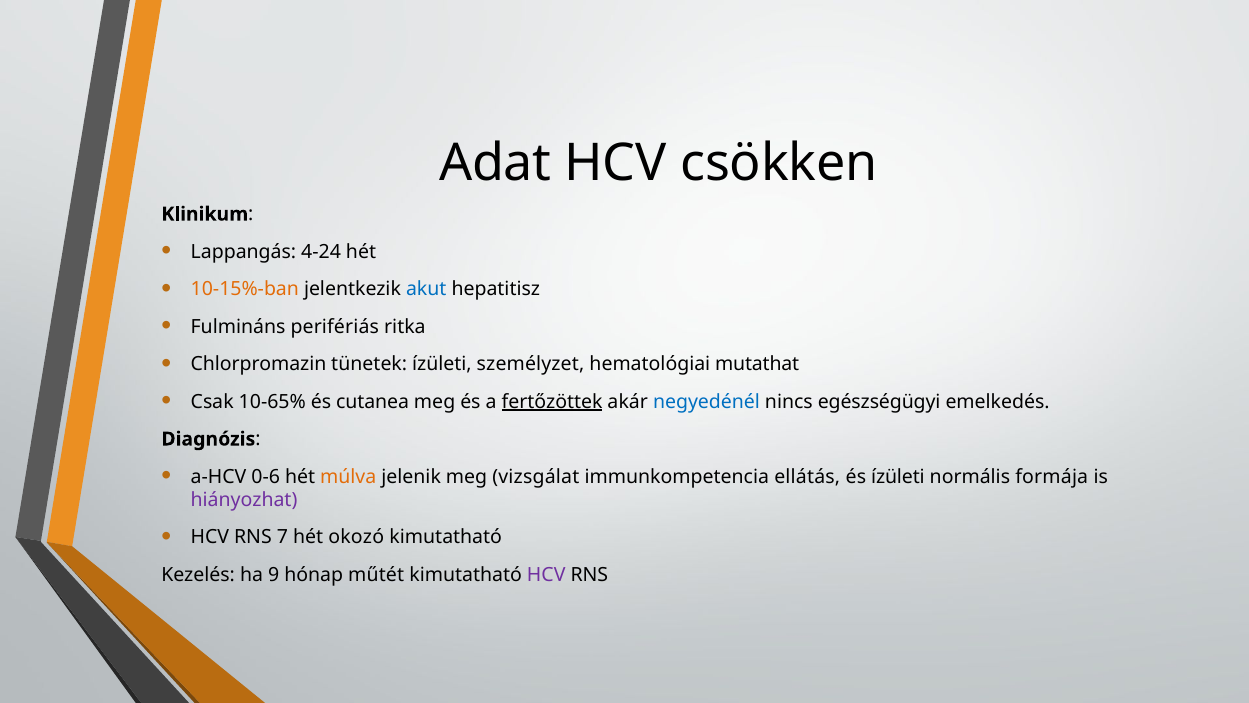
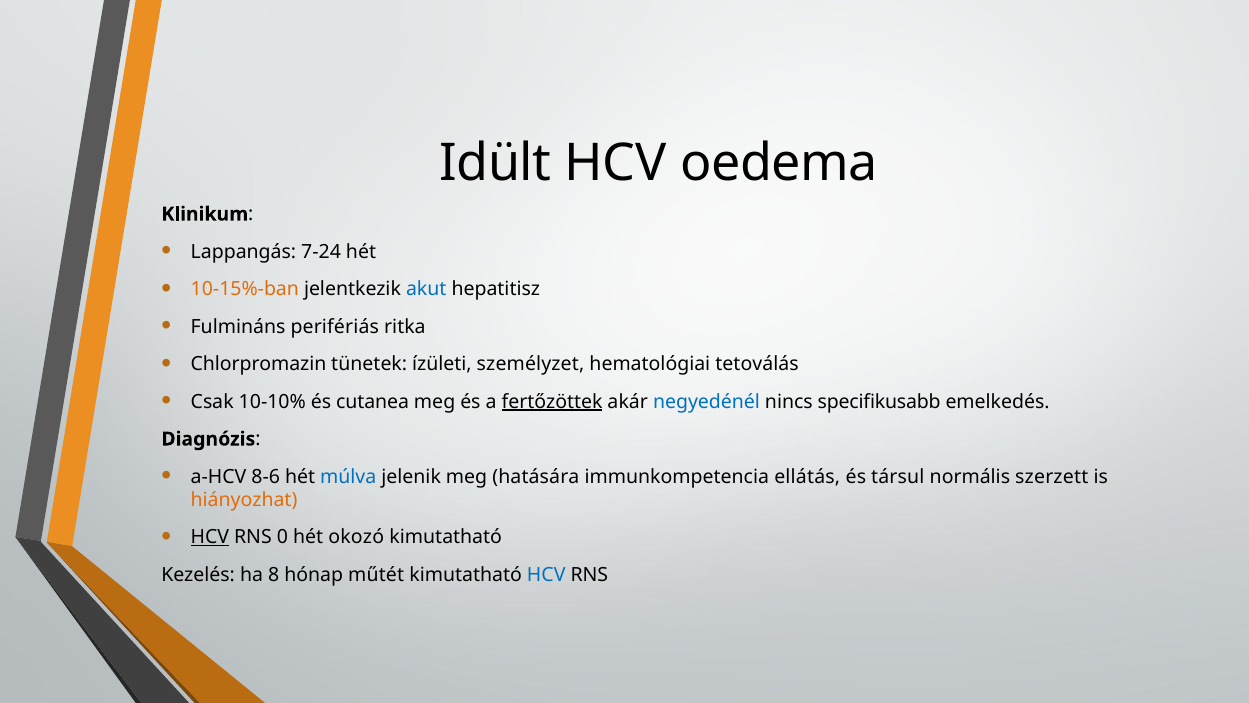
Adat: Adat -> Idült (495, 164)
csökken: csökken -> oedema (779, 164)
4-24: 4-24 -> 7-24 (321, 251)
mutathat: mutathat -> tetoválás (757, 364)
10-65%: 10-65% -> 10-10% (272, 401)
egészségügyi: egészségügyi -> specifikusabb (879, 401)
0-6: 0-6 -> 8-6 (266, 476)
múlva colour: orange -> blue (348, 476)
vizsgálat: vizsgálat -> hatására (536, 476)
és ízületi: ízületi -> társul (898, 476)
formája: formája -> szerzett (1052, 476)
hiányozhat colour: purple -> orange (244, 500)
HCV underline: none -> present (210, 537)
7: 7 -> 0 (283, 537)
9: 9 -> 8 (274, 575)
HCV colour: purple -> blue (546, 575)
